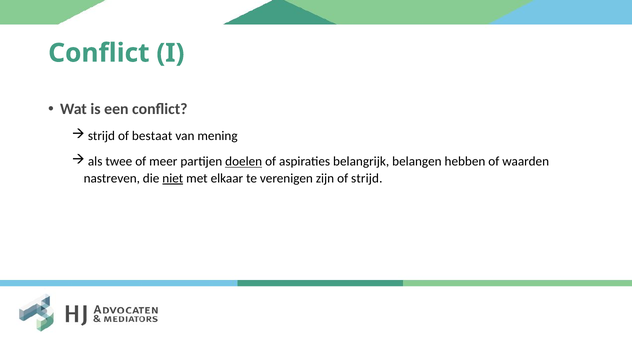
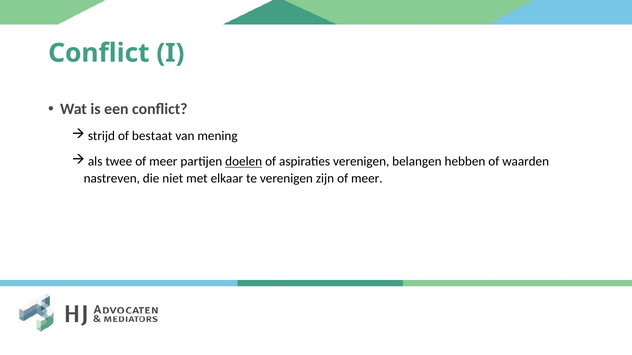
aspiraties belangrijk: belangrijk -> verenigen (361, 162)
niet underline: present -> none (173, 179)
zijn of strijd: strijd -> meer (367, 179)
